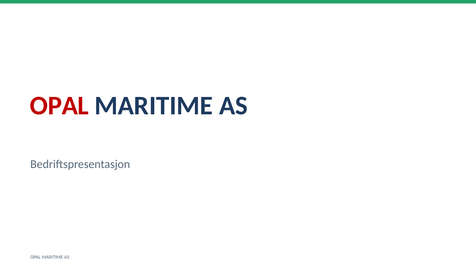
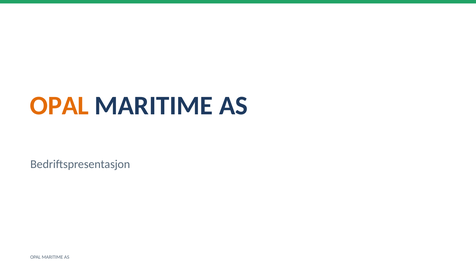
OPAL colour: red -> orange (59, 106)
